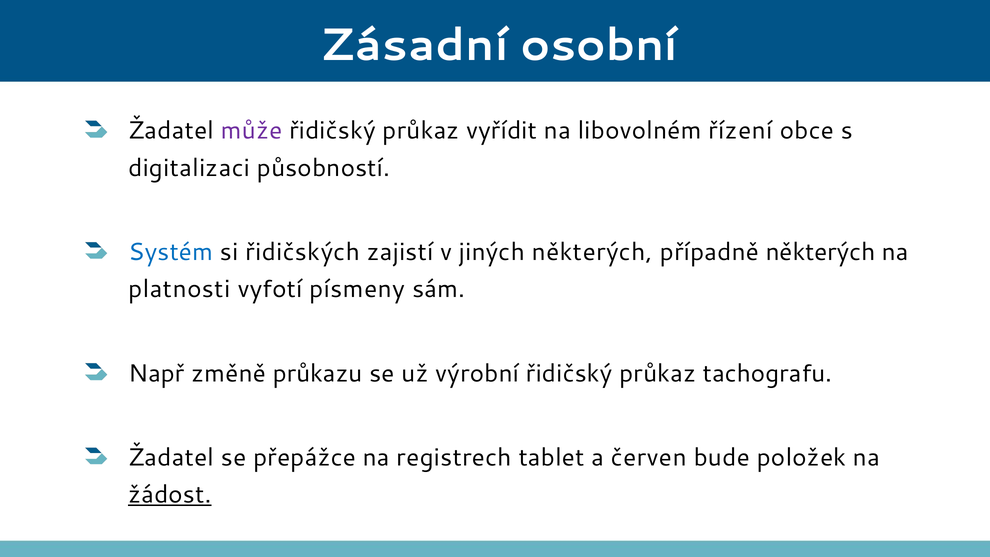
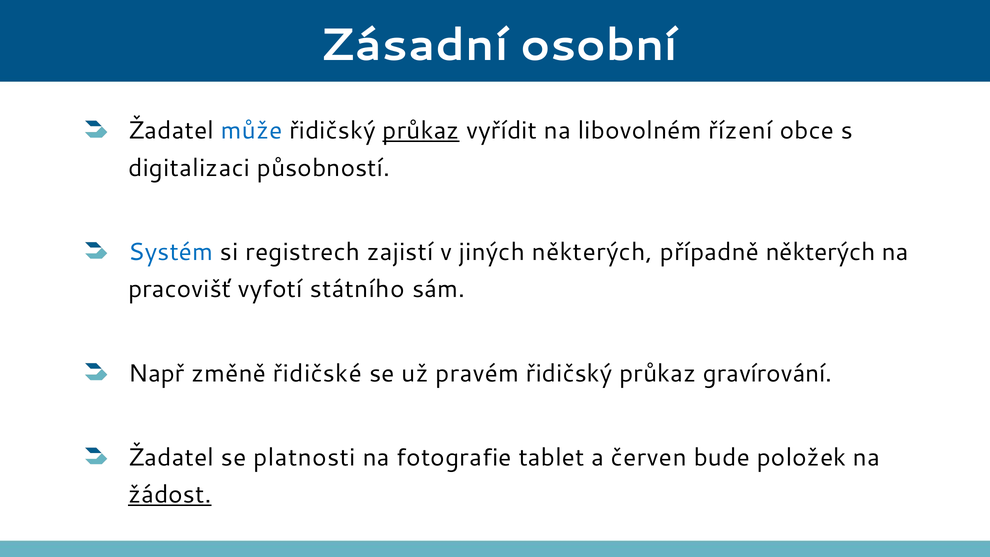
může colour: purple -> blue (252, 131)
průkaz underline: none -> present (421, 131)
řidičských: řidičských -> registrech (303, 252)
platnosti: platnosti -> pracovišť (180, 289)
písmeny: písmeny -> státního (357, 289)
průkazu: průkazu -> řidičské (317, 373)
výrobní: výrobní -> pravém (477, 373)
tachografu: tachografu -> gravírování (768, 373)
přepážce: přepážce -> platnosti (304, 457)
registrech: registrech -> fotografie (454, 457)
